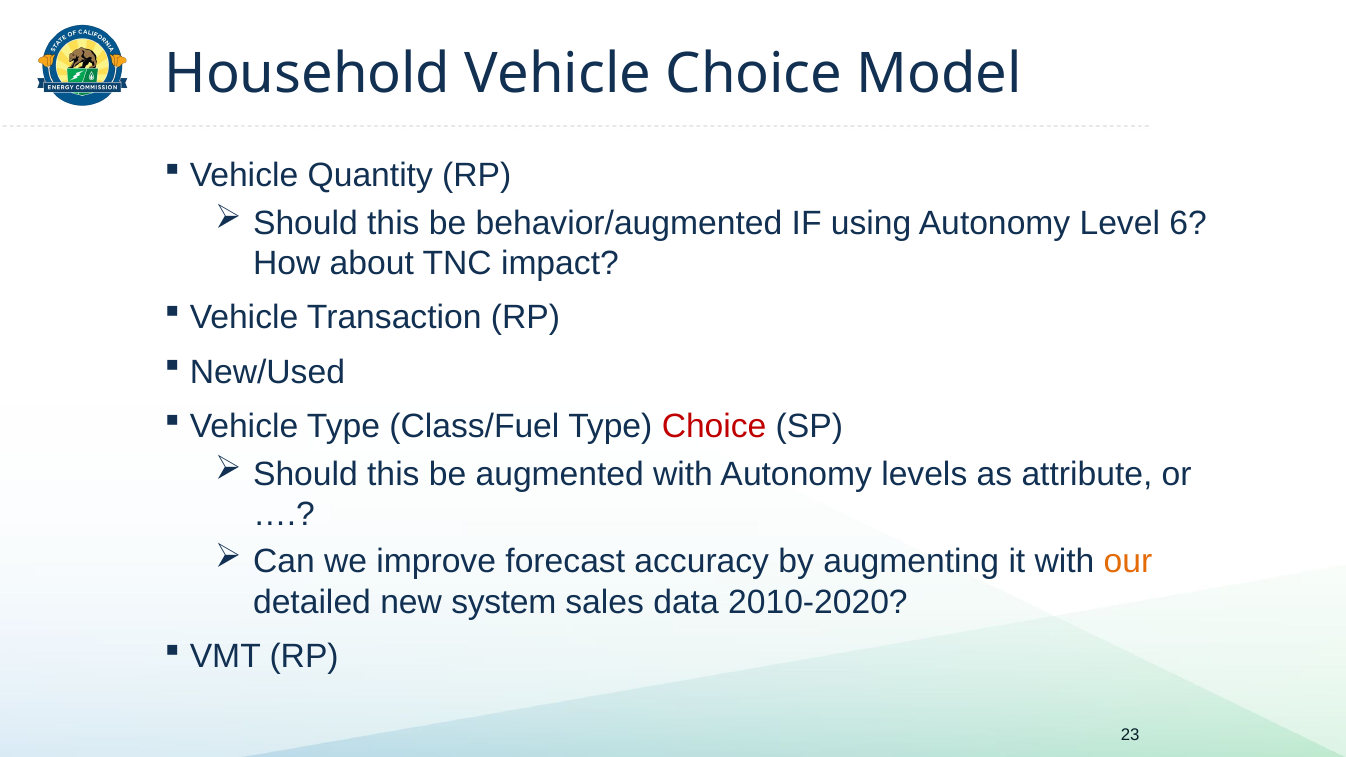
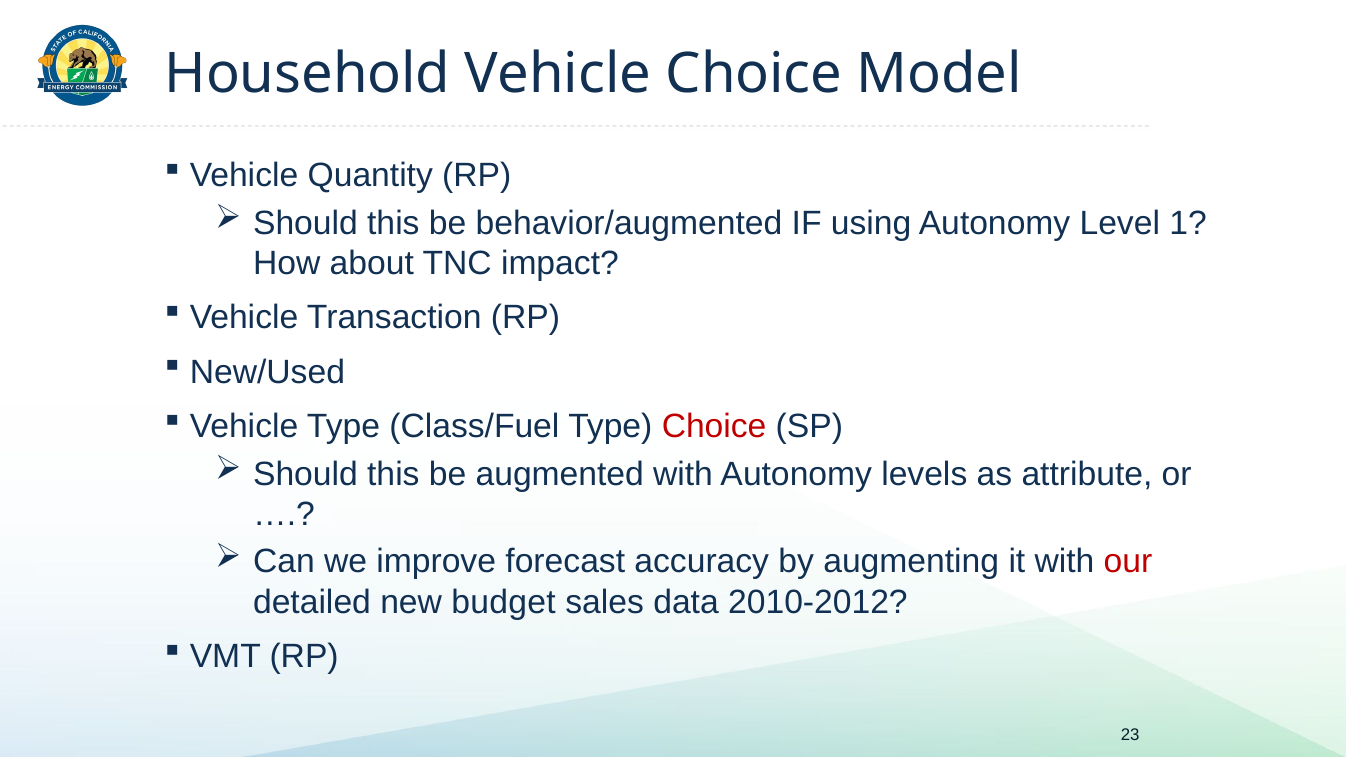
6: 6 -> 1 (1188, 223)
our colour: orange -> red (1128, 562)
system: system -> budget (503, 602)
2010-2020: 2010-2020 -> 2010-2012 (818, 602)
